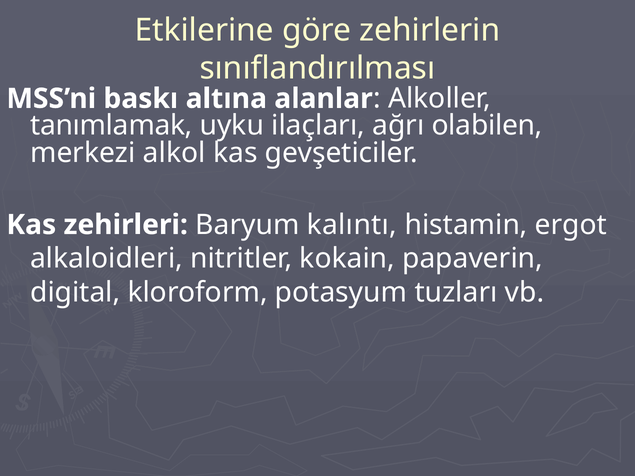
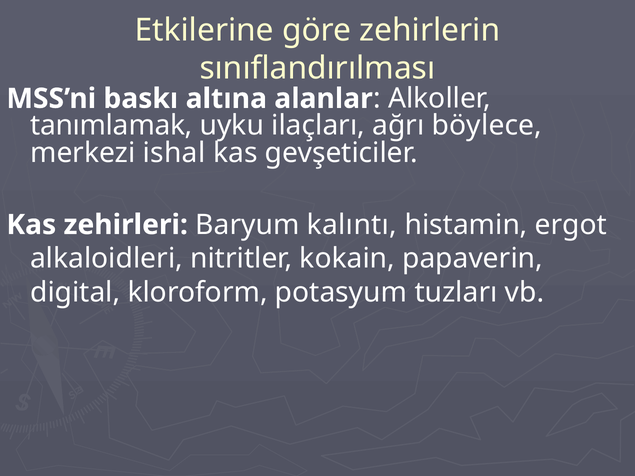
olabilen: olabilen -> böylece (487, 126)
alkol: alkol -> ishal (174, 153)
